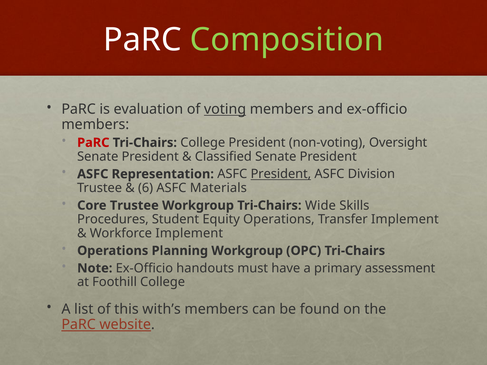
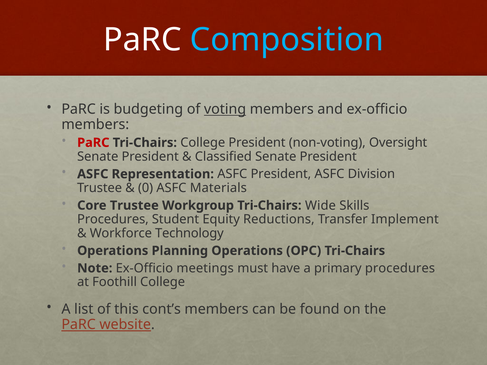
Composition colour: light green -> light blue (287, 40)
evaluation: evaluation -> budgeting (148, 109)
President underline: present -> none (281, 174)
6: 6 -> 0 (146, 188)
Equity Operations: Operations -> Reductions (279, 219)
Workforce Implement: Implement -> Technology (189, 233)
Planning Workgroup: Workgroup -> Operations (247, 251)
handouts: handouts -> meetings (205, 268)
primary assessment: assessment -> procedures (400, 268)
with’s: with’s -> cont’s (162, 309)
